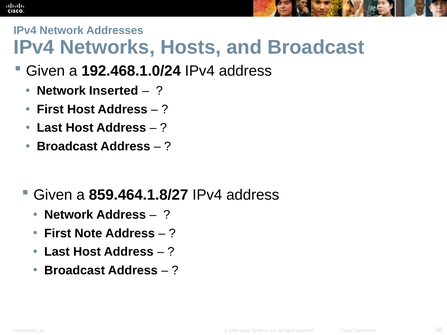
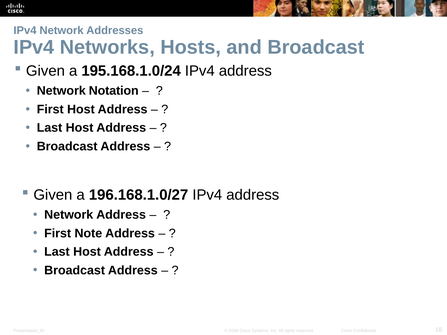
192.468.1.0/24: 192.468.1.0/24 -> 195.168.1.0/24 (131, 71)
Inserted: Inserted -> Notation (114, 91)
859.464.1.8/27: 859.464.1.8/27 -> 196.168.1.0/27 (139, 195)
